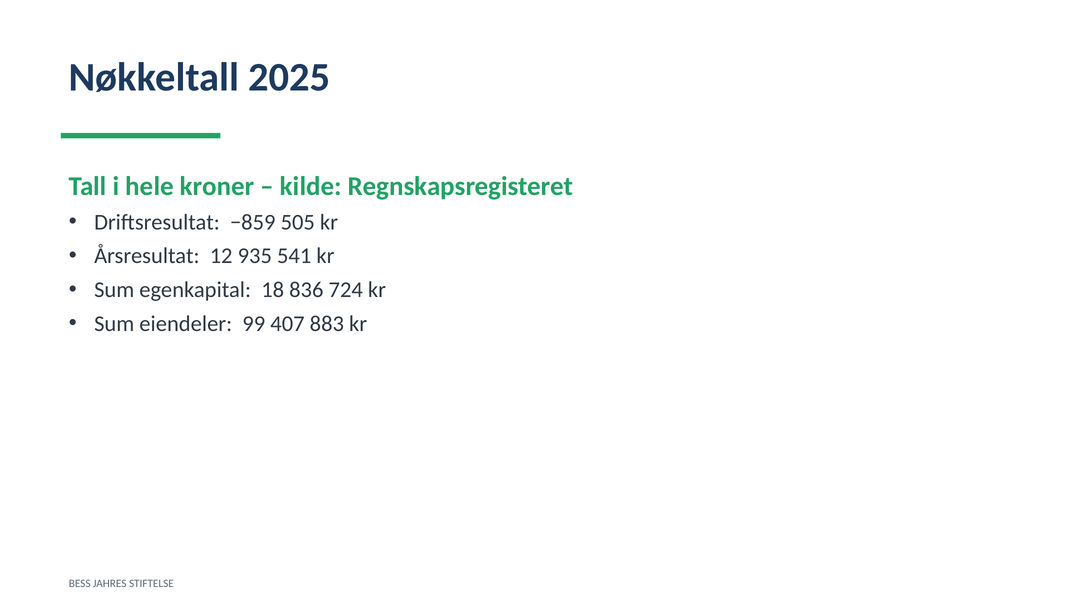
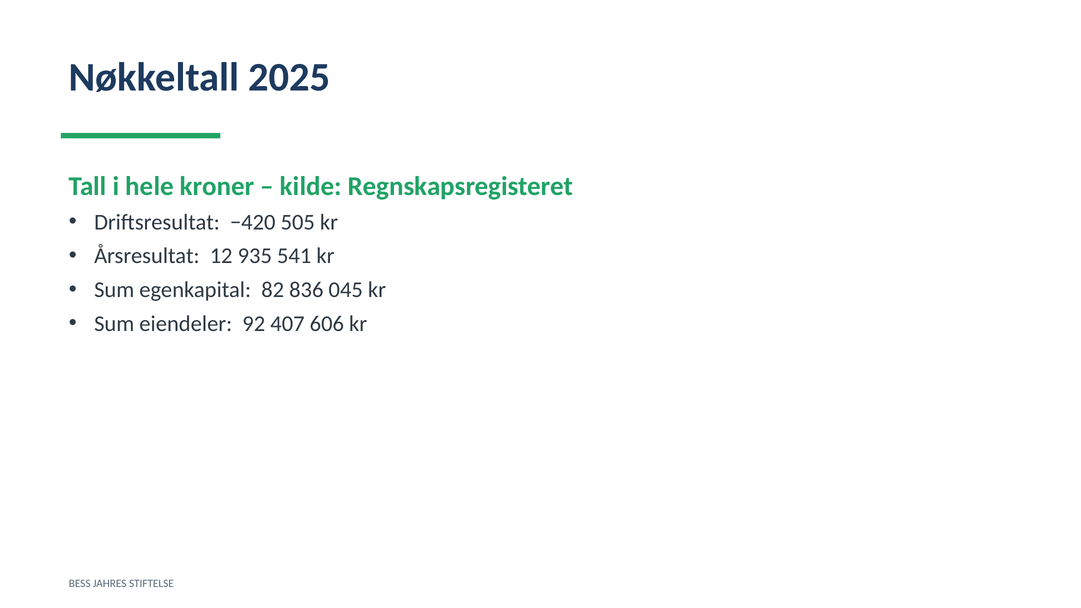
−859: −859 -> −420 (253, 222)
18: 18 -> 82 (273, 290)
724: 724 -> 045 (346, 290)
99: 99 -> 92 (254, 324)
883: 883 -> 606 (327, 324)
